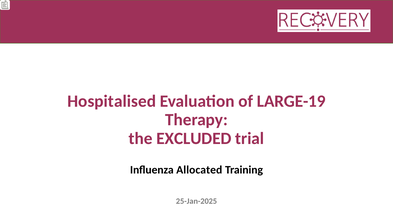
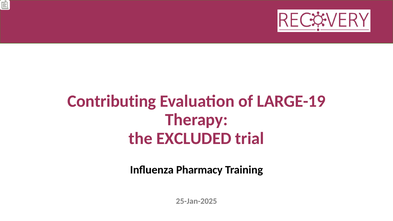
Hospitalised: Hospitalised -> Contributing (112, 101)
Allocated: Allocated -> Pharmacy (199, 170)
